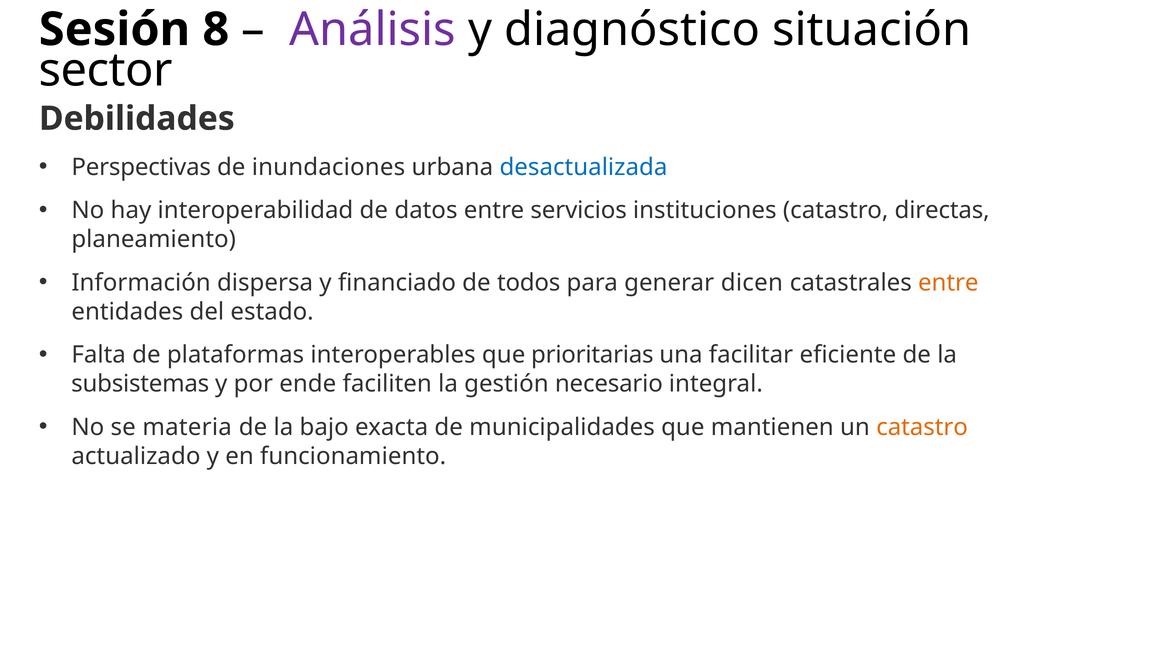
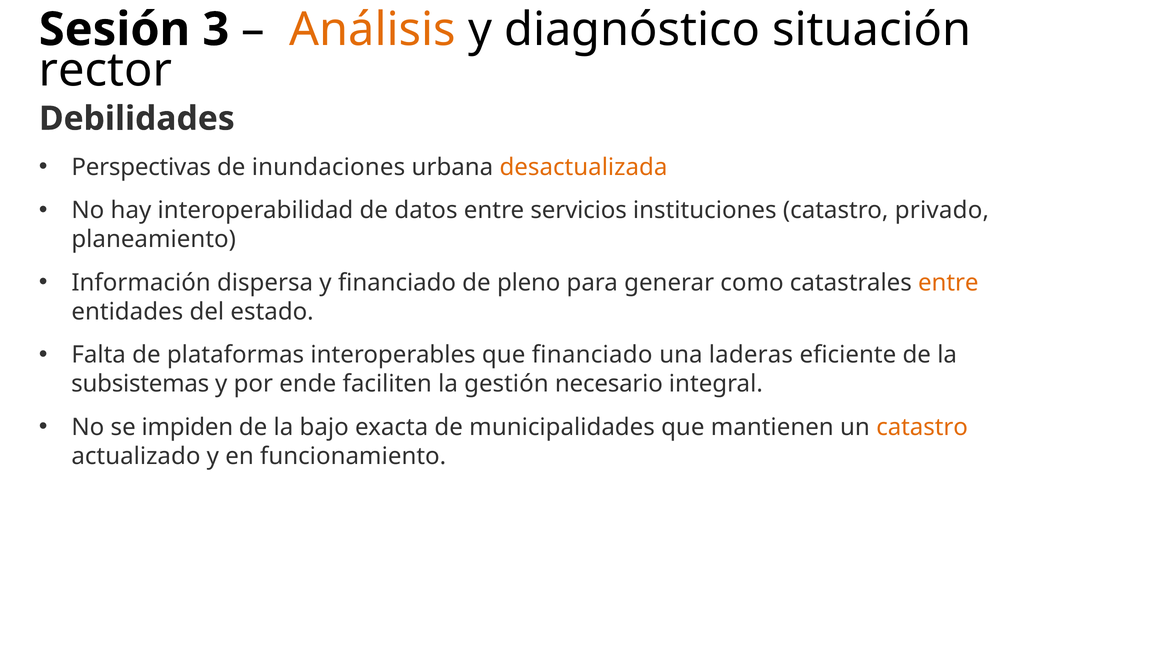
8: 8 -> 3 (216, 30)
Análisis colour: purple -> orange (373, 30)
sector: sector -> rector (105, 70)
desactualizada colour: blue -> orange (583, 167)
directas: directas -> privado (942, 211)
todos: todos -> pleno (529, 283)
dicen: dicen -> como (752, 283)
que prioritarias: prioritarias -> financiado (592, 355)
facilitar: facilitar -> laderas (751, 355)
materia: materia -> impiden (187, 427)
